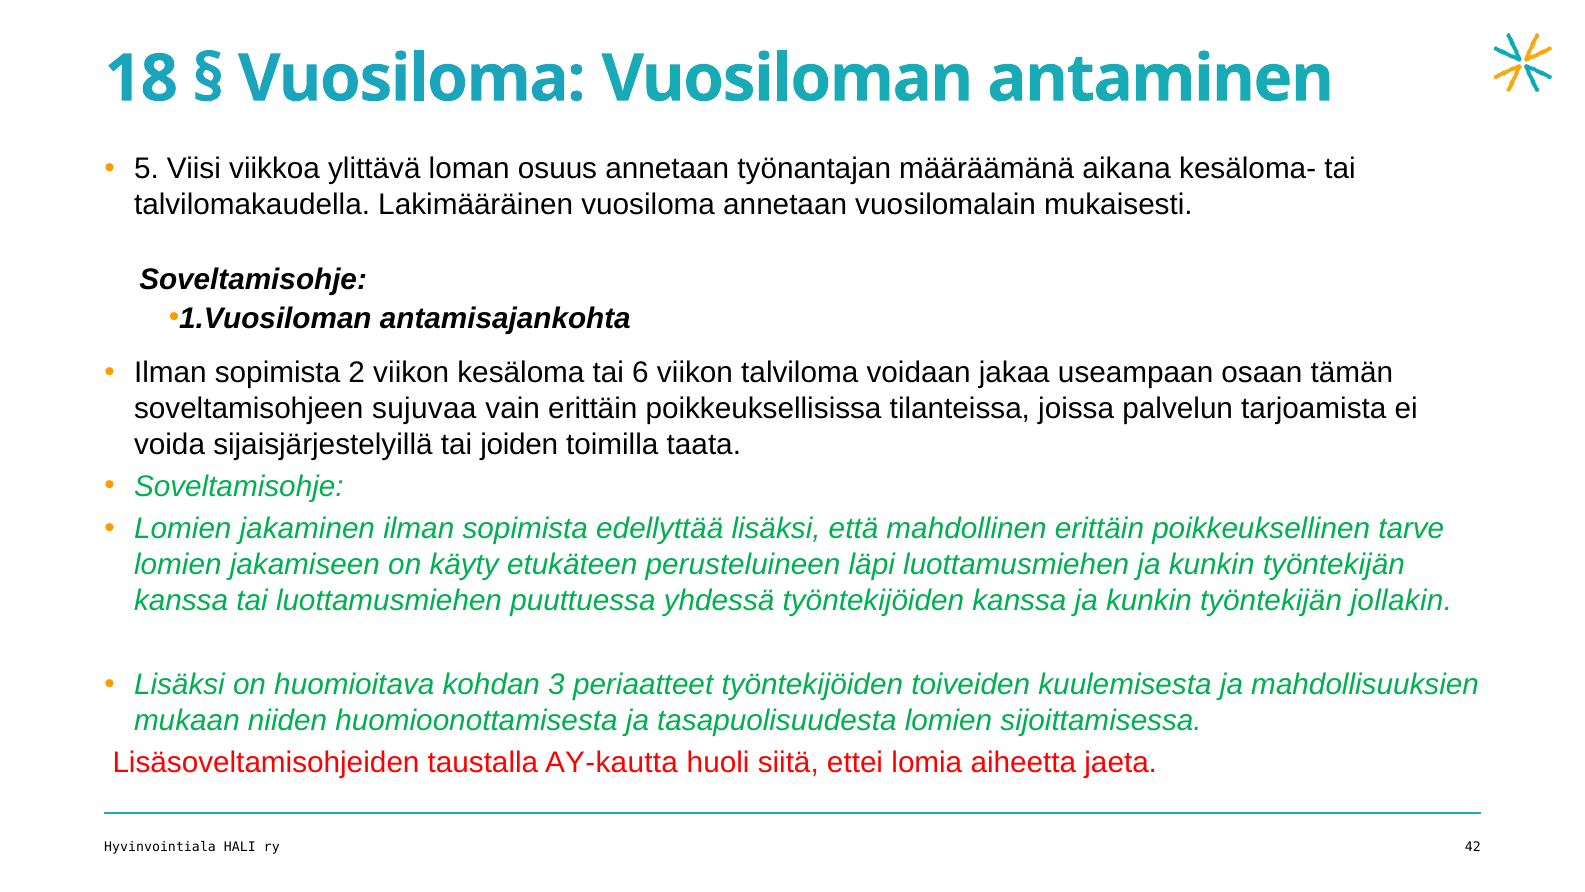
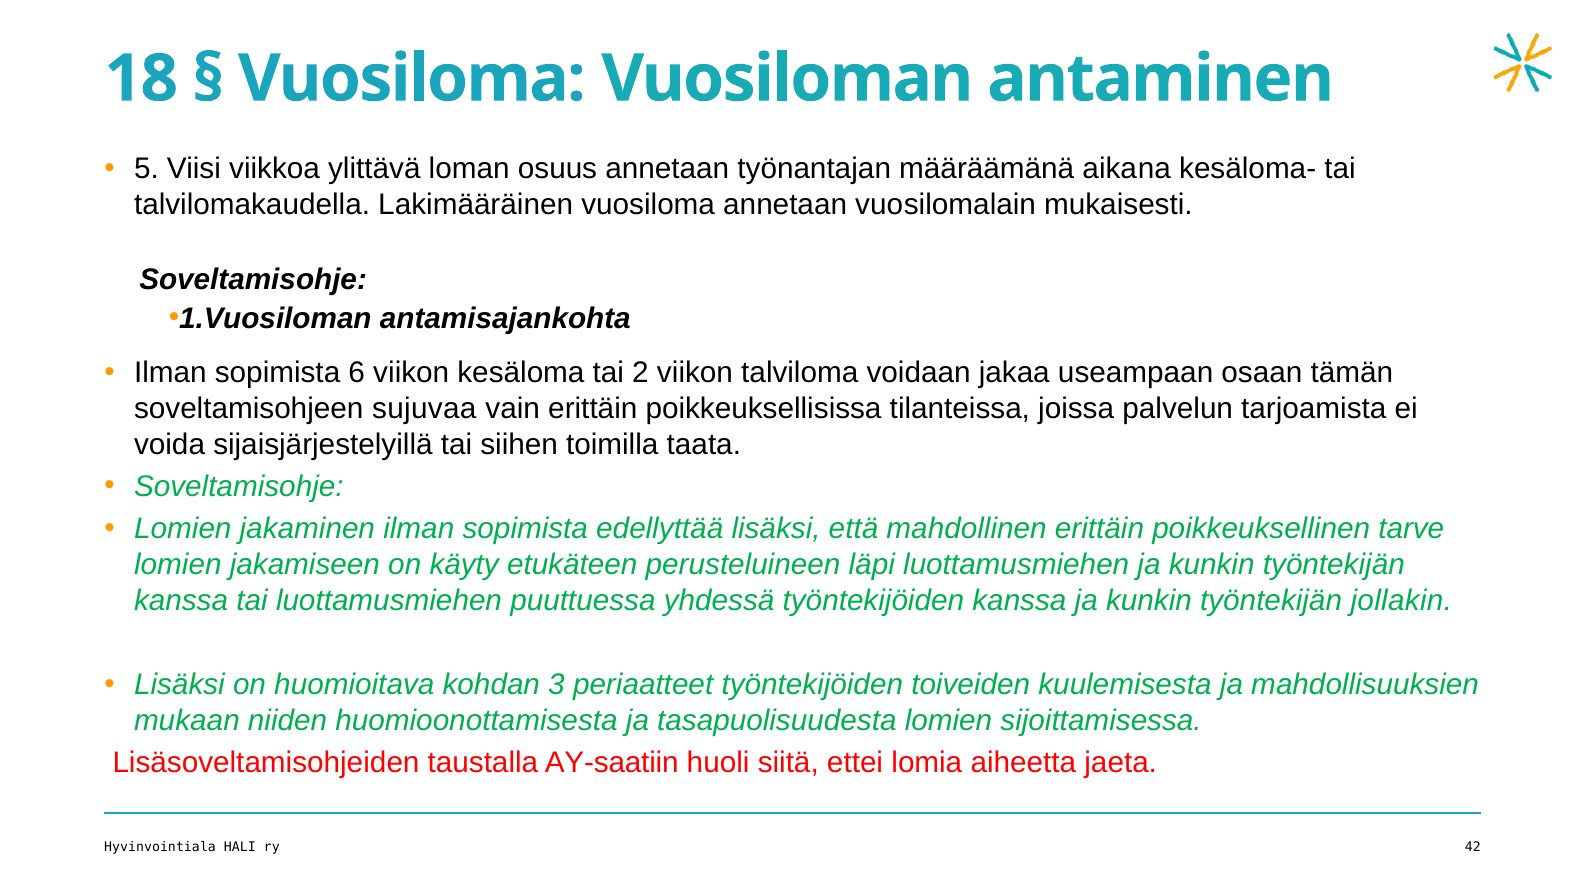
2: 2 -> 6 (357, 373)
6: 6 -> 2 (641, 373)
joiden: joiden -> siihen (519, 444)
AY-kautta: AY-kautta -> AY-saatiin (612, 762)
